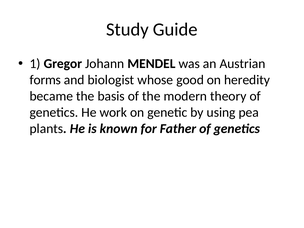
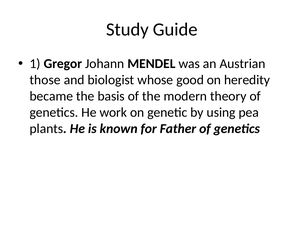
forms: forms -> those (45, 80)
